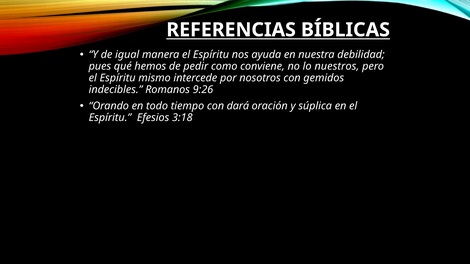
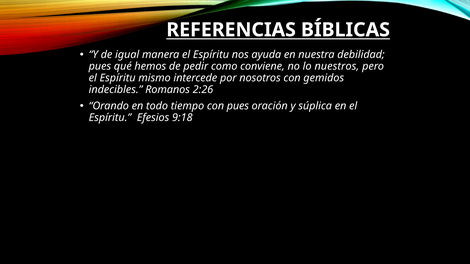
9:26: 9:26 -> 2:26 (203, 90)
con dará: dará -> pues (238, 106)
3:18: 3:18 -> 9:18 (182, 118)
